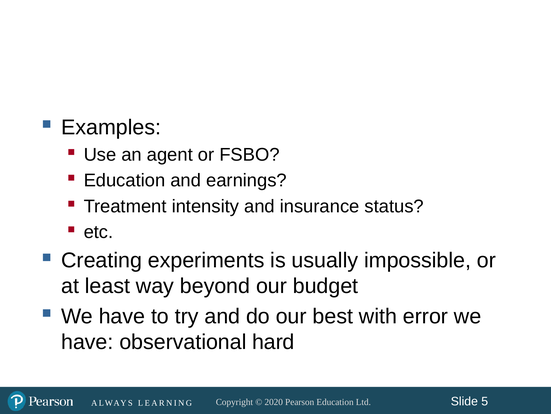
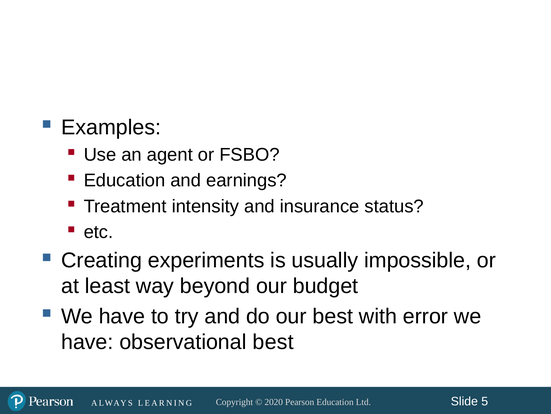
observational hard: hard -> best (273, 341)
